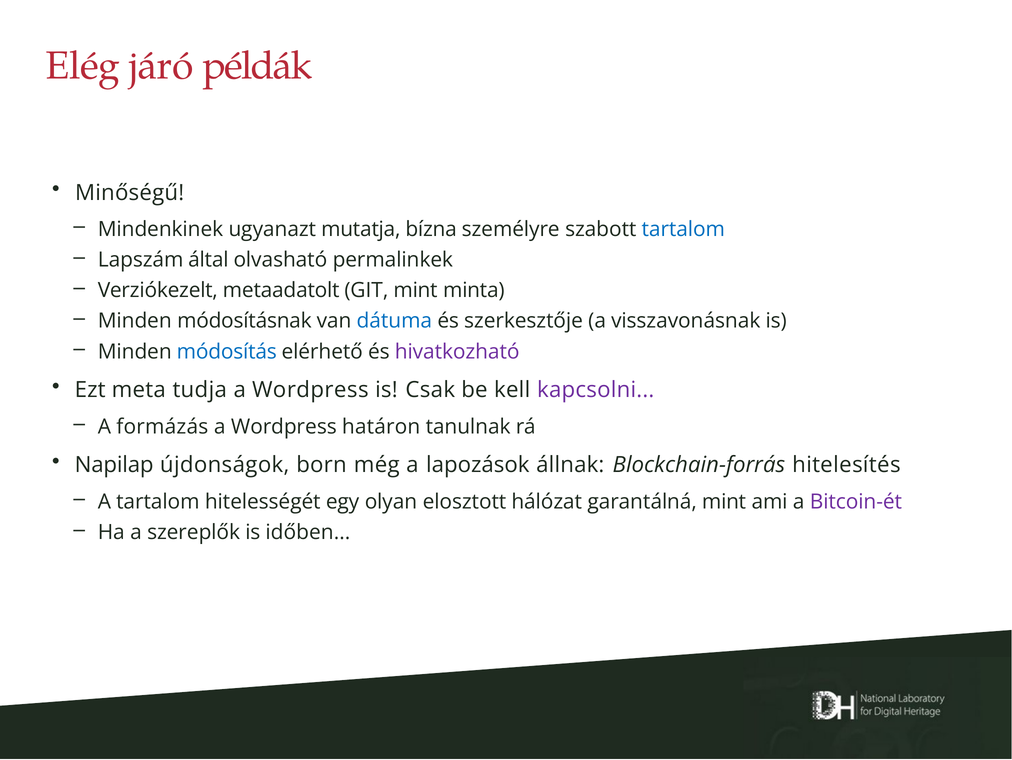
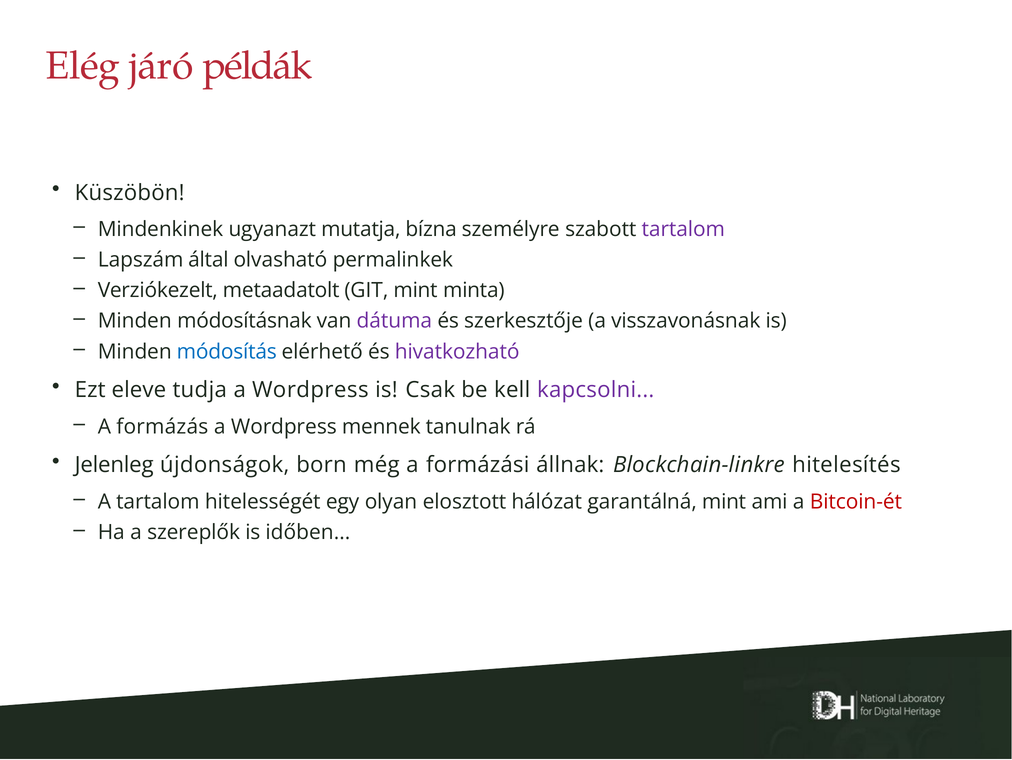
Minőségű: Minőségű -> Küszöbön (130, 193)
tartalom colour: blue -> purple (683, 229)
dátuma colour: blue -> purple (394, 321)
meta: meta -> eleve (139, 390)
határon: határon -> mennek (381, 426)
Napilap: Napilap -> Jelenleg (114, 465)
lapozások: lapozások -> formázási (478, 465)
Blockchain-forrás: Blockchain-forrás -> Blockchain-linkre (699, 465)
Bitcoin-ét colour: purple -> red (856, 501)
